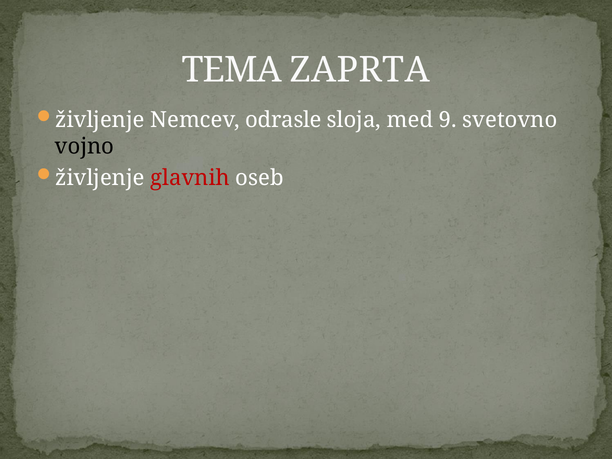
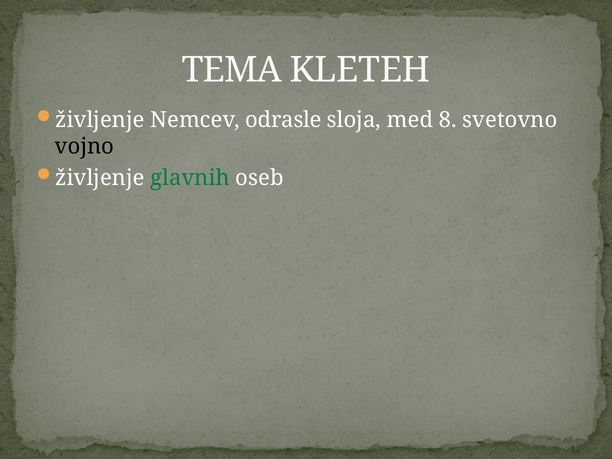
ZAPRTA: ZAPRTA -> KLETEH (360, 70)
9: 9 -> 8 (448, 120)
glavnih colour: red -> green (190, 178)
